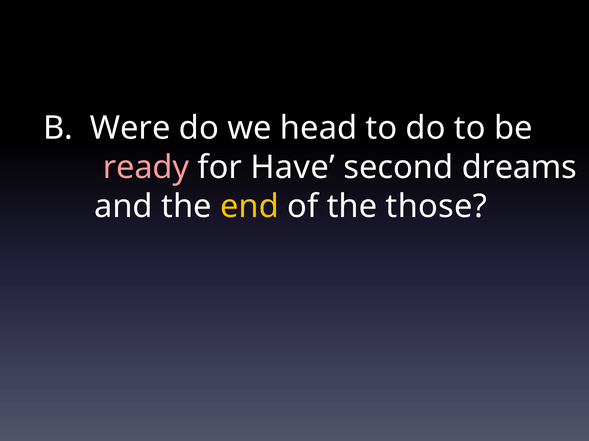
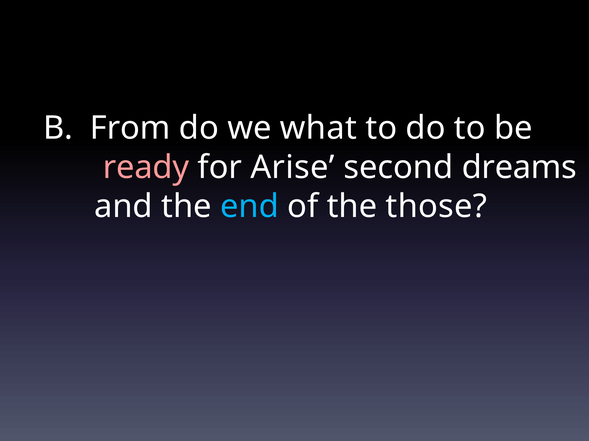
Were: Were -> From (130, 128)
head: head -> what (318, 128)
Have: Have -> Arise (293, 168)
end colour: yellow -> light blue (249, 207)
